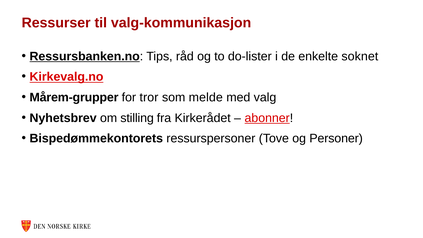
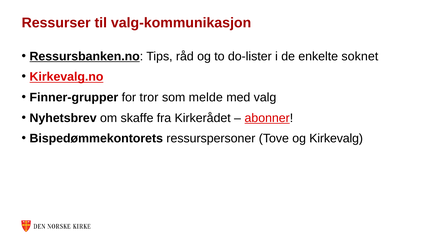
Mårem-grupper: Mårem-grupper -> Finner-grupper (74, 97)
stilling: stilling -> skaffe (137, 118)
Personer: Personer -> Kirkevalg (336, 139)
